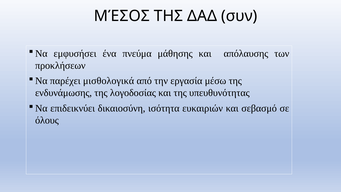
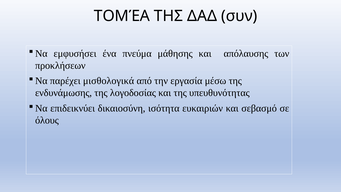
ΜΈΣΟΣ: ΜΈΣΟΣ -> ΤΟΜΈΑ (122, 16)
